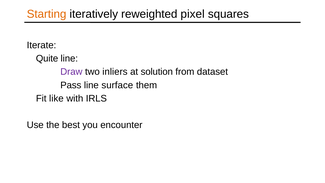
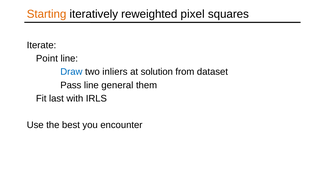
Quite: Quite -> Point (47, 59)
Draw colour: purple -> blue (71, 72)
surface: surface -> general (117, 85)
like: like -> last (56, 98)
